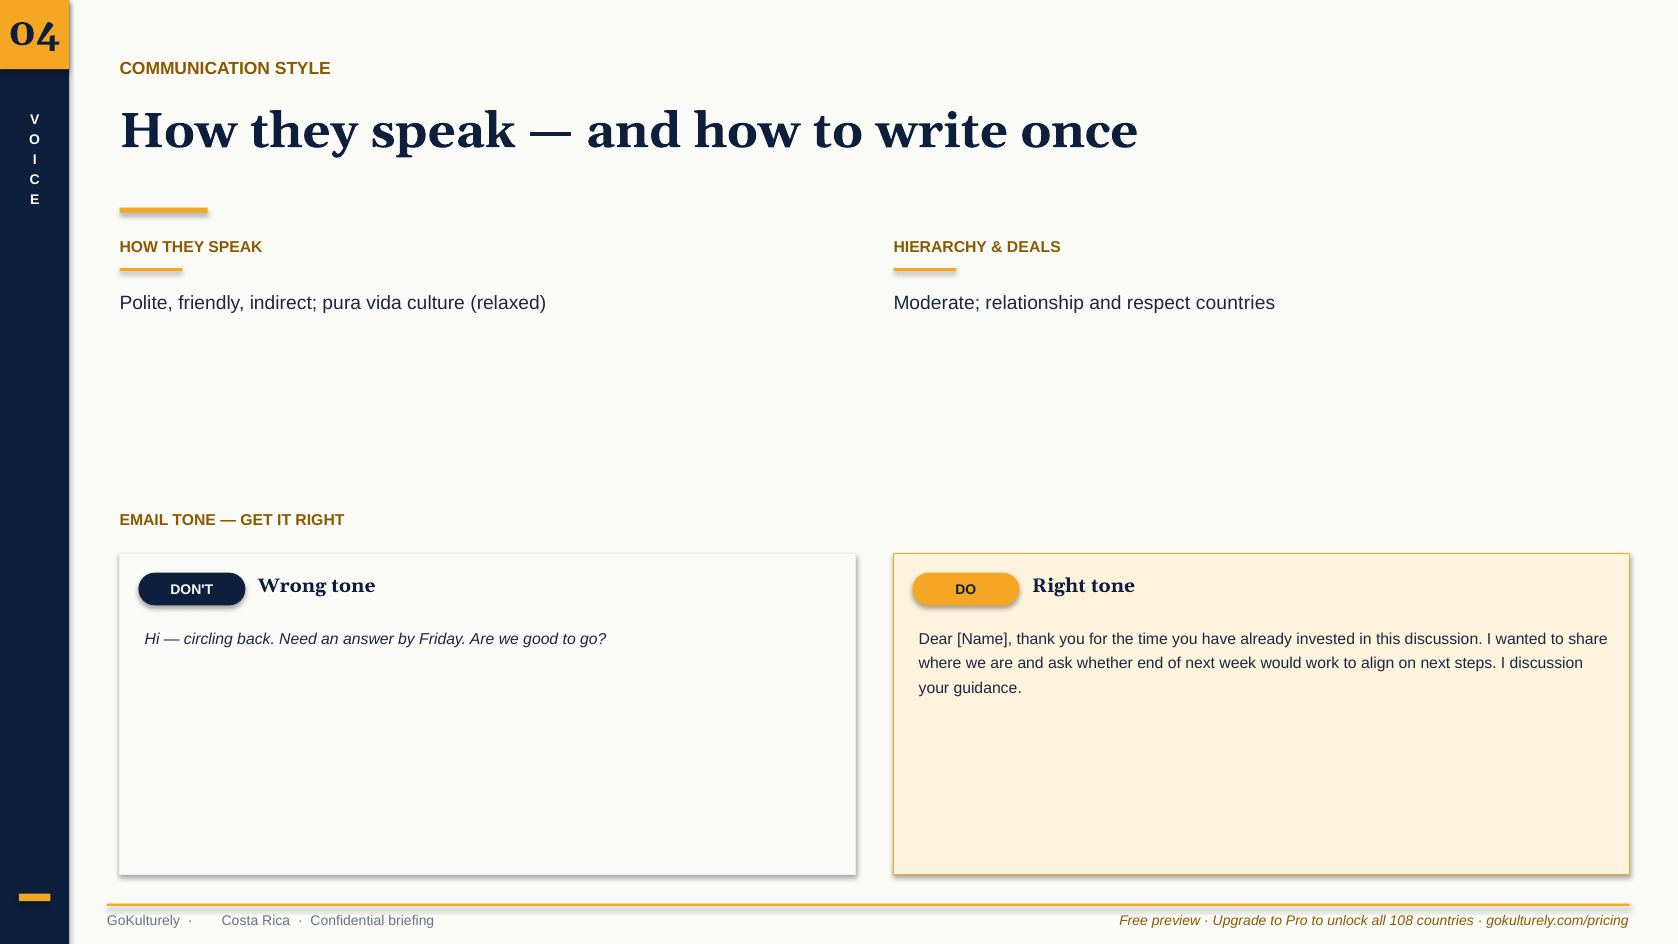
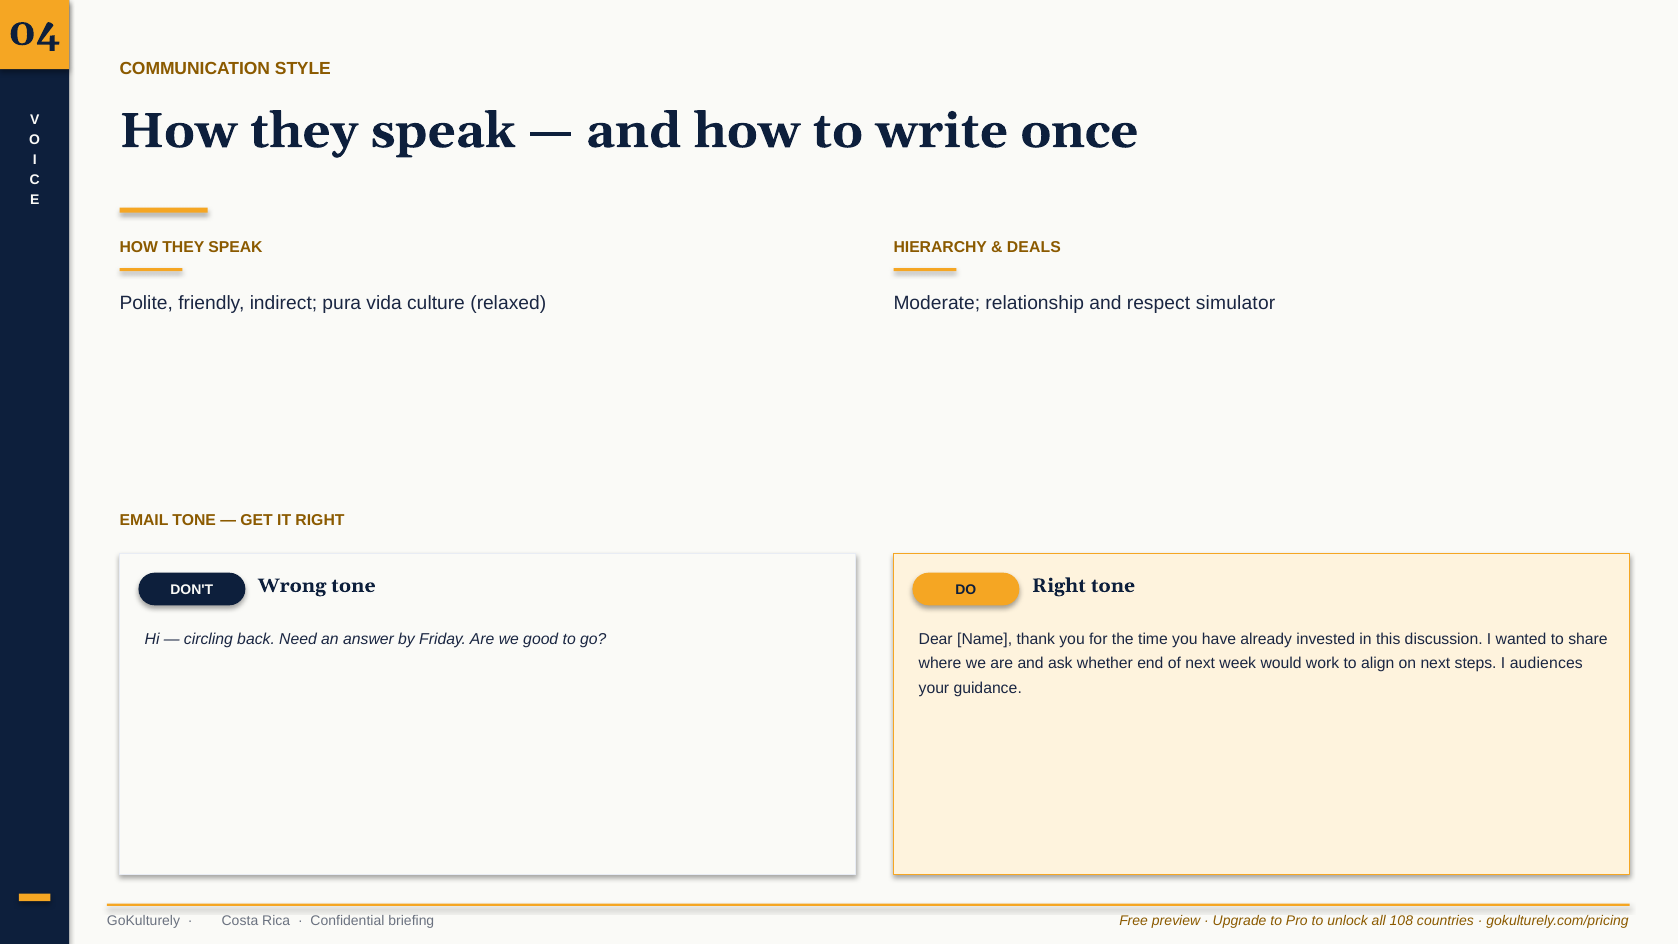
respect countries: countries -> simulator (1236, 303)
I discussion: discussion -> audiences (1546, 664)
